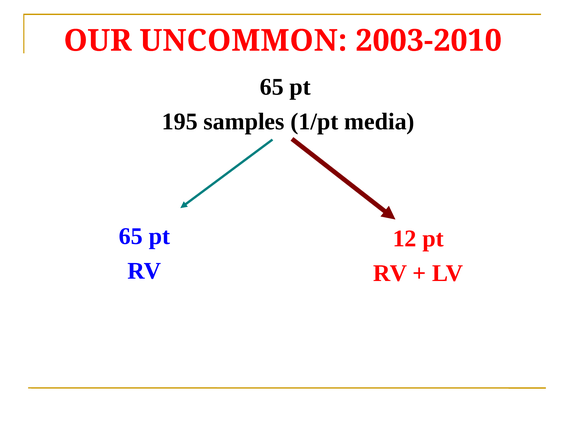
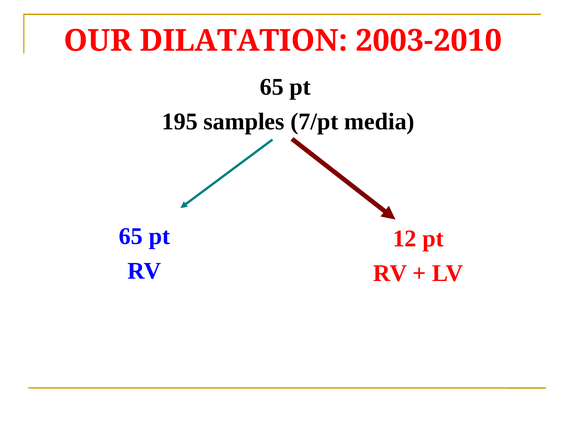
UNCOMMON: UNCOMMON -> DILATATION (244, 41)
1/pt: 1/pt -> 7/pt (314, 121)
